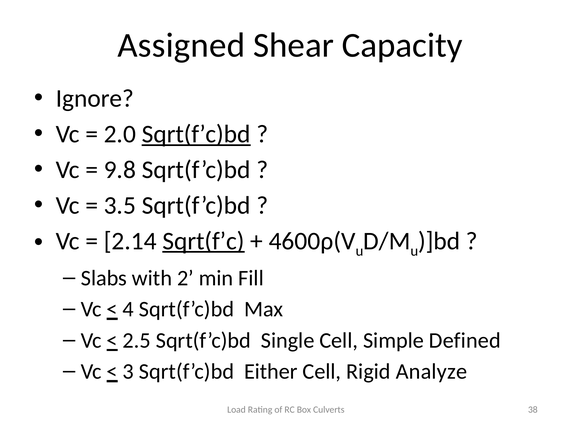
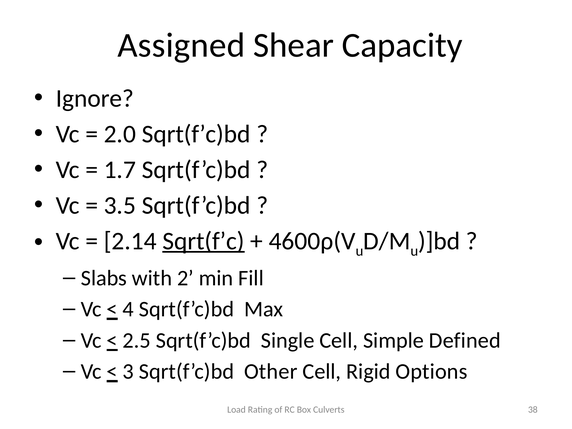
Sqrt(f’c)bd underline: present -> none (196, 134)
9.8: 9.8 -> 1.7 (120, 170)
Either: Either -> Other (271, 372)
Analyze: Analyze -> Options (432, 372)
